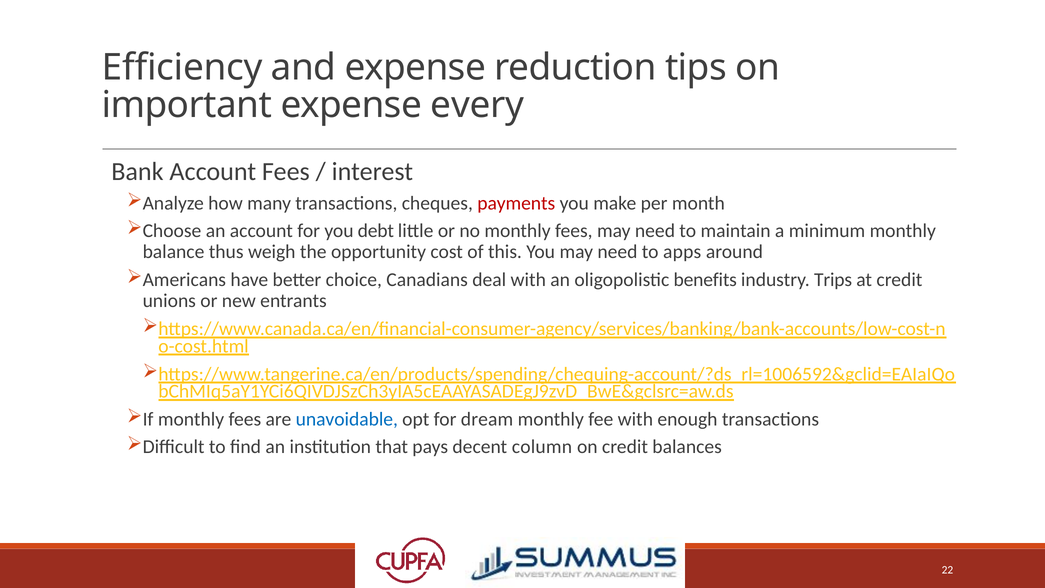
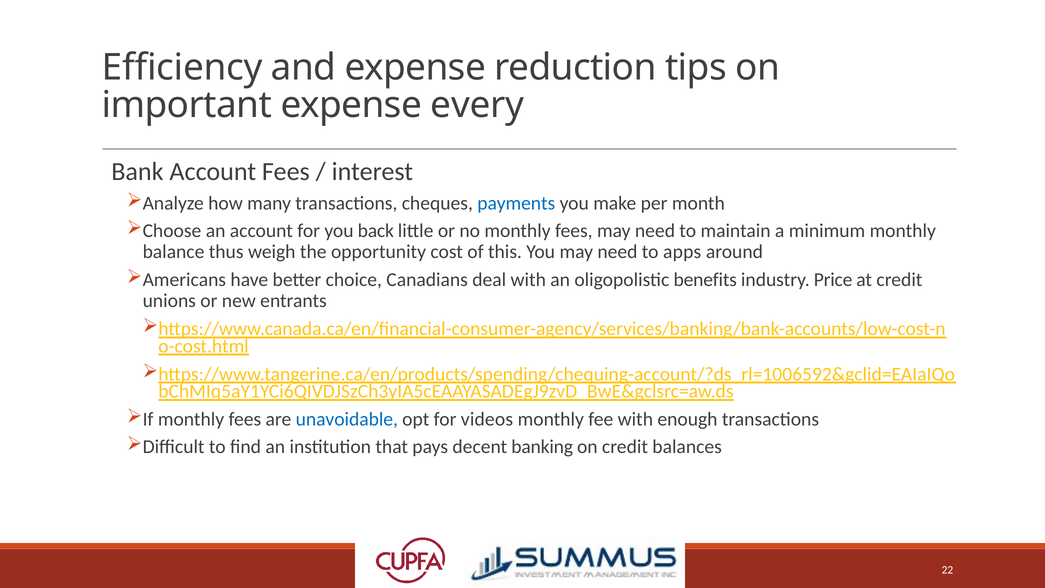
payments colour: red -> blue (516, 203)
debt: debt -> back (376, 231)
Trips: Trips -> Price (833, 280)
dream: dream -> videos (487, 419)
column: column -> banking (542, 447)
